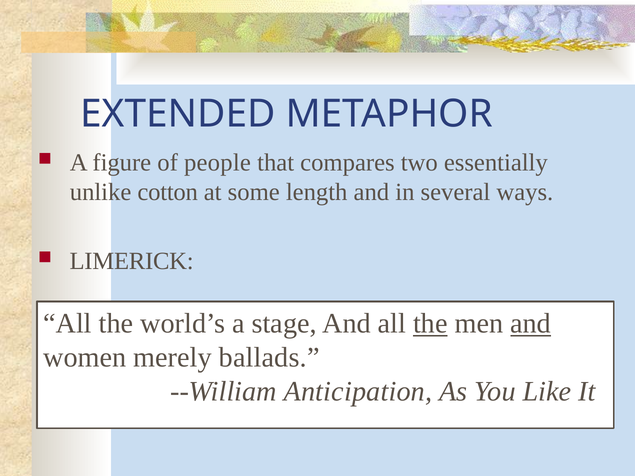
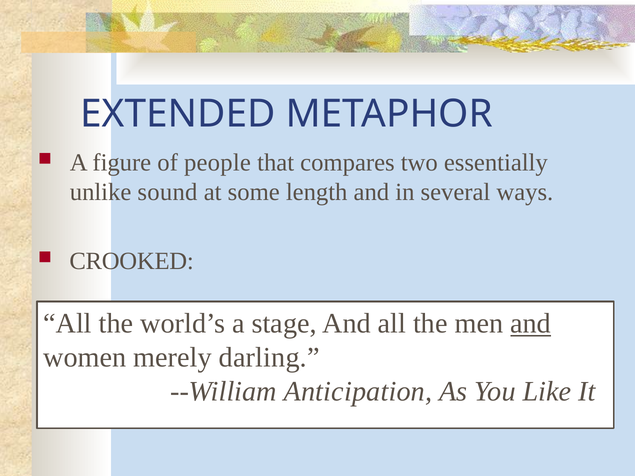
cotton: cotton -> sound (167, 192)
LIMERICK: LIMERICK -> CROOKED (132, 261)
the underline: present -> none (430, 324)
ballads: ballads -> darling (269, 358)
